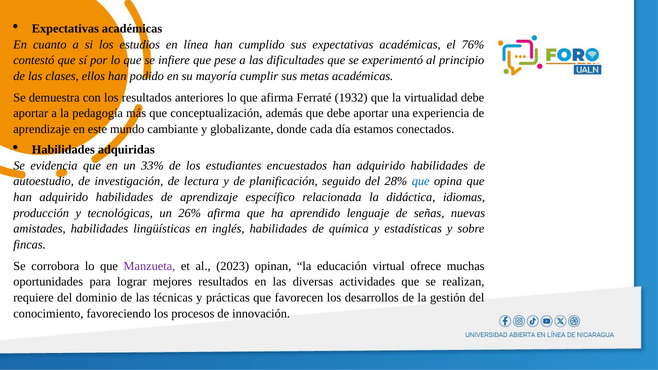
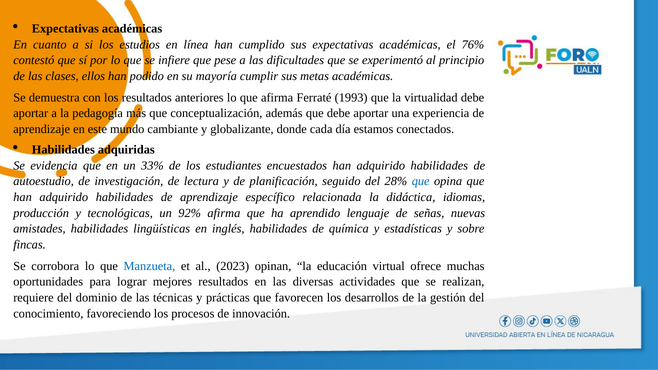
1932: 1932 -> 1993 (351, 97)
26%: 26% -> 92% (190, 213)
Manzueta colour: purple -> blue (149, 266)
